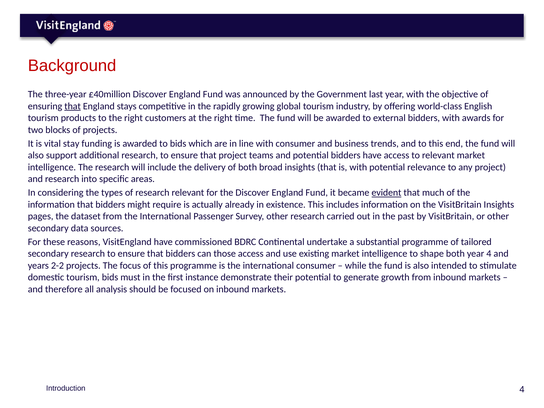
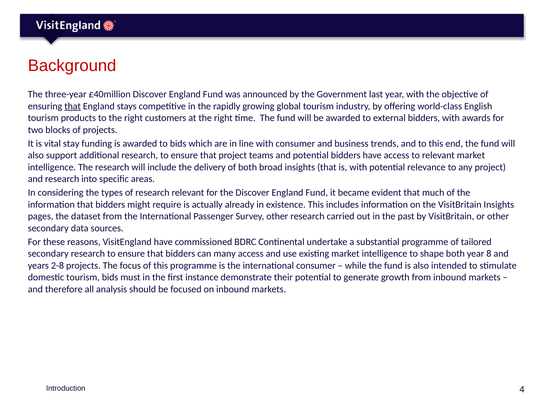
evident underline: present -> none (386, 193)
those: those -> many (225, 254)
year 4: 4 -> 8 (489, 254)
2-2: 2-2 -> 2-8 (57, 266)
